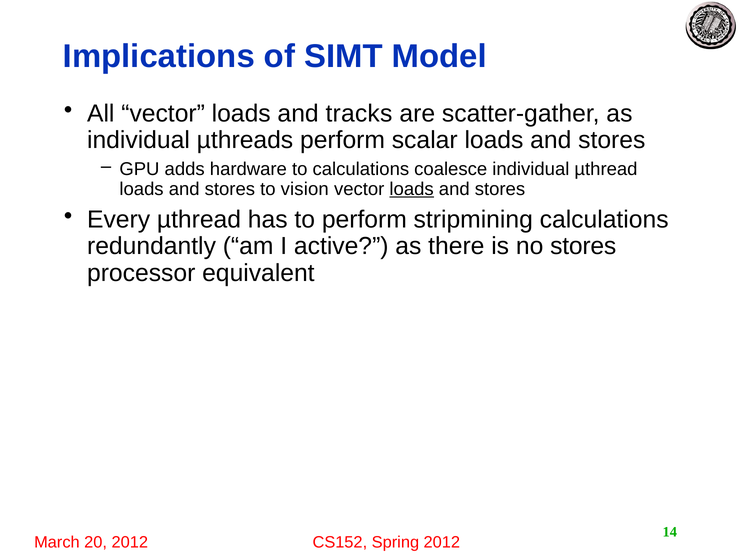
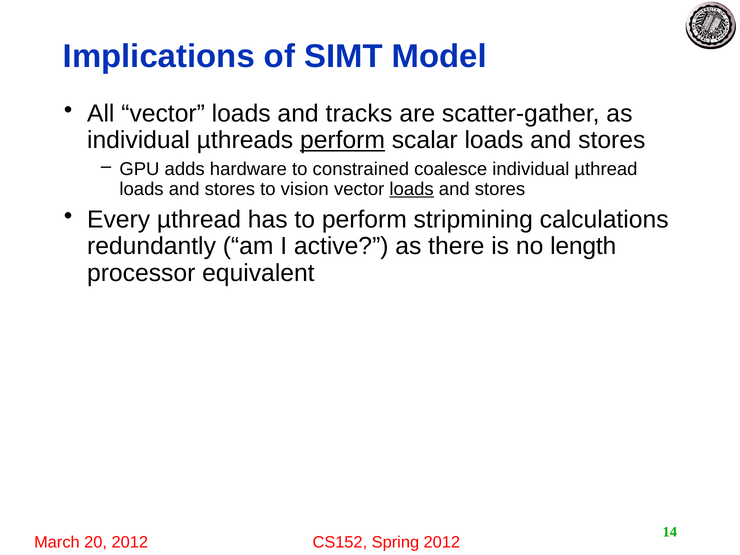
perform underline: none -> present (343, 140)
to calculations: calculations -> constrained (361, 169)
no stores: stores -> length (583, 246)
